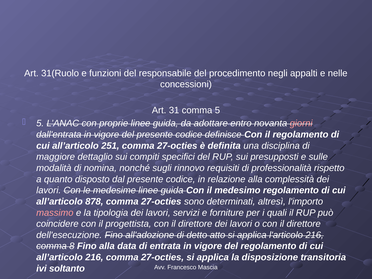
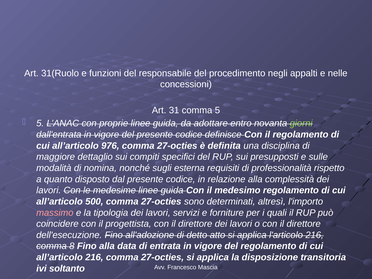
giorni colour: pink -> light green (301, 123)
251: 251 -> 976 (110, 146)
rinnovo: rinnovo -> esterna (189, 168)
878: 878 -> 500 (94, 202)
